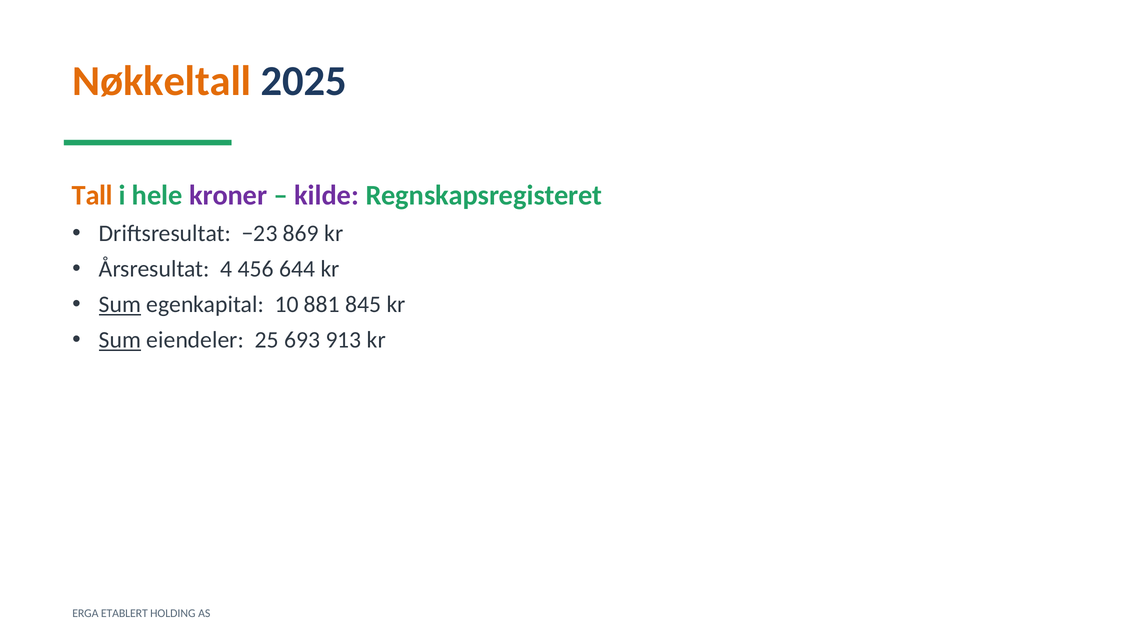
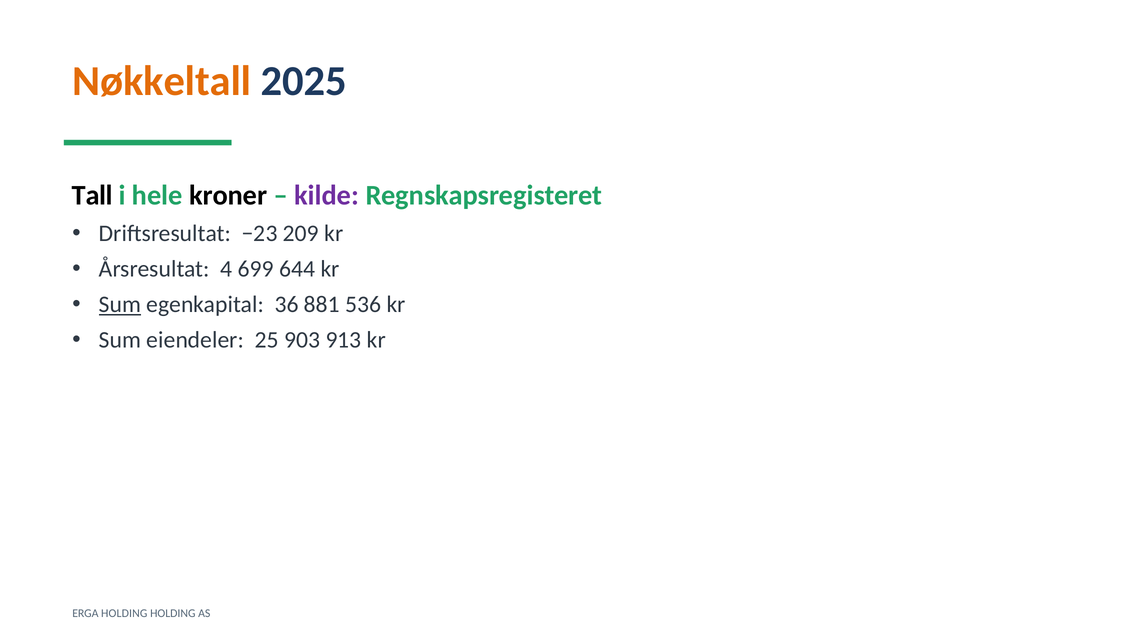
Tall colour: orange -> black (92, 196)
kroner colour: purple -> black (228, 196)
869: 869 -> 209 (301, 234)
456: 456 -> 699 (256, 269)
10: 10 -> 36 (287, 305)
845: 845 -> 536 (363, 305)
Sum underline: present -> none (120, 340)
693: 693 -> 903 (302, 340)
ERGA ETABLERT: ETABLERT -> HOLDING (124, 613)
